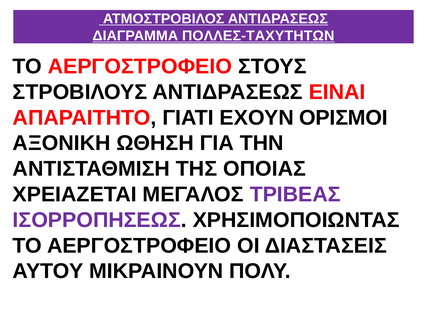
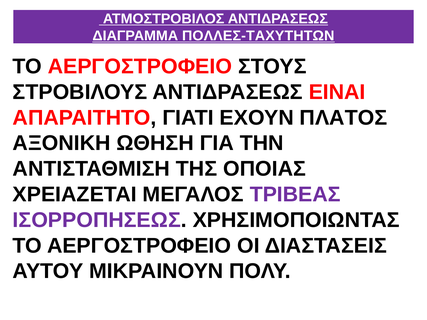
ΟΡΙΣΜΟΙ: ΟΡΙΣΜΟΙ -> ΠΛΑΤΟΣ (343, 118)
